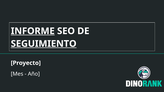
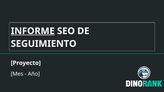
SEGUIMIENTO underline: present -> none (44, 44)
